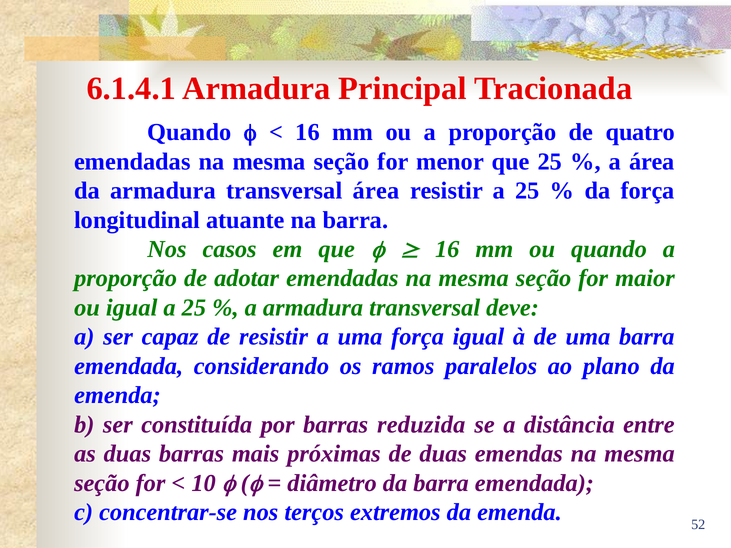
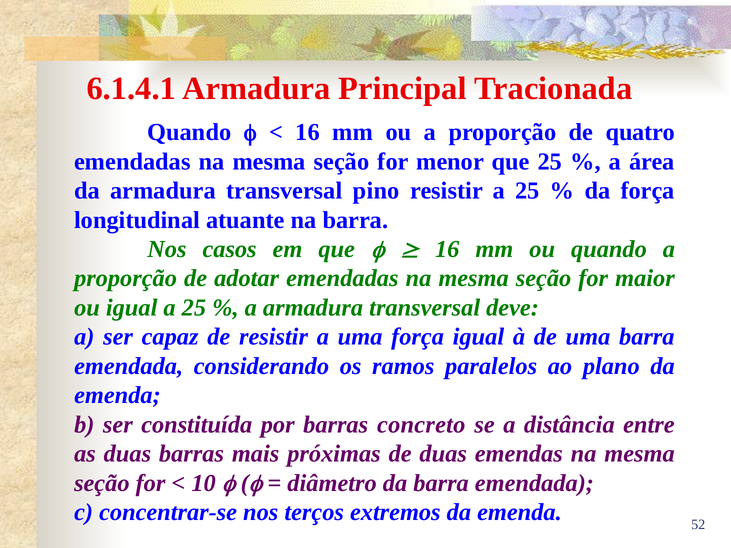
transversal área: área -> pino (376, 191)
reduzida: reduzida -> concreto (421, 425)
